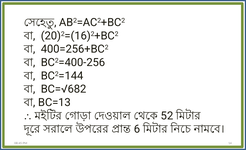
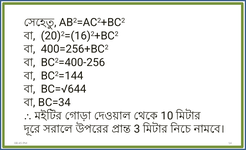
BC=√682: BC=√682 -> BC=√644 (64, 89)
BC=13: BC=13 -> BC=34 (54, 102)
52: 52 -> 10 (167, 116)
6: 6 -> 3 (137, 129)
